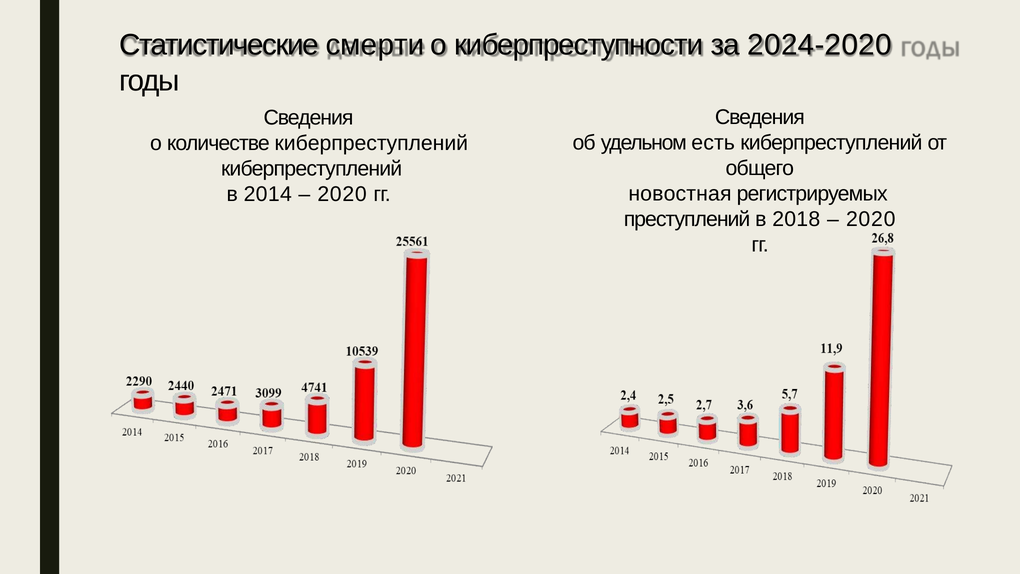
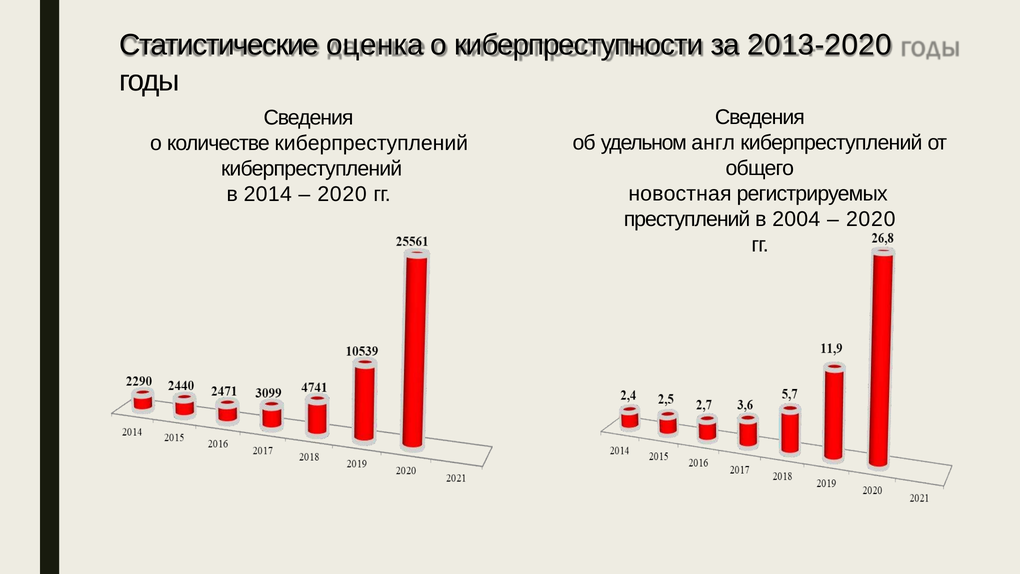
смерти: смерти -> оценка (375, 45)
2024-2020: 2024-2020 -> 2013-2020 (820, 45)
есть: есть -> англ (713, 143)
2018: 2018 -> 2004 (796, 219)
